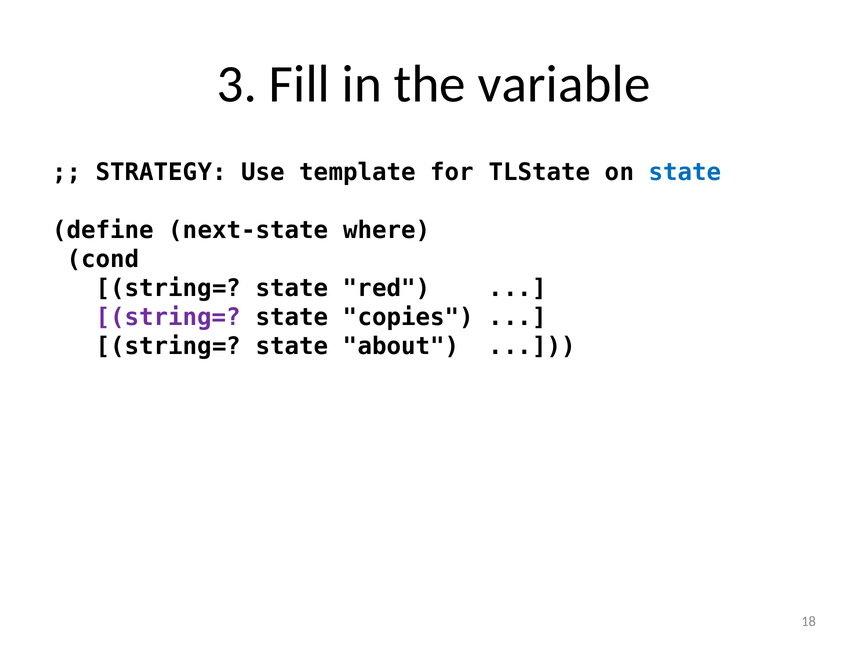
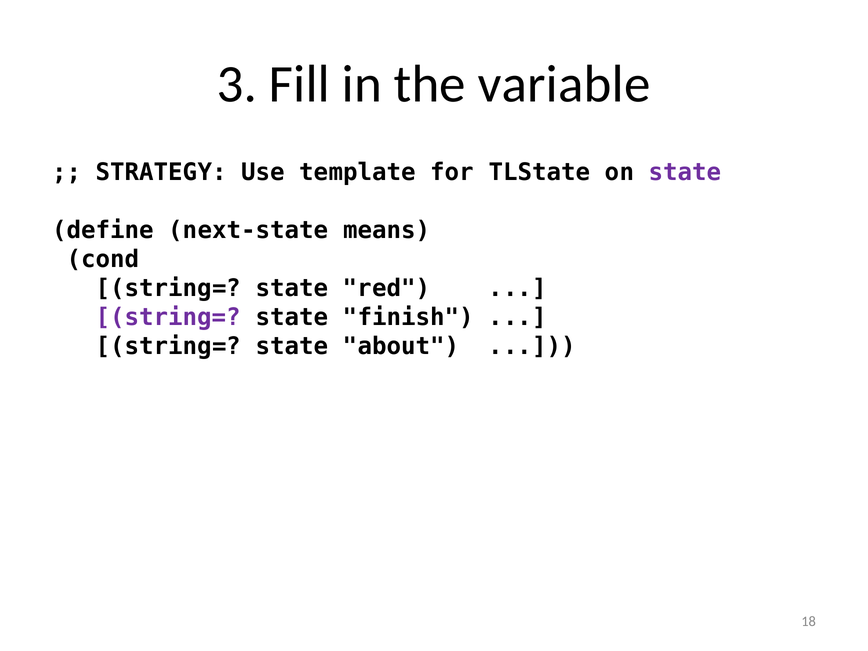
state colour: blue -> purple (685, 172)
where: where -> means (387, 230)
copies: copies -> finish (408, 317)
